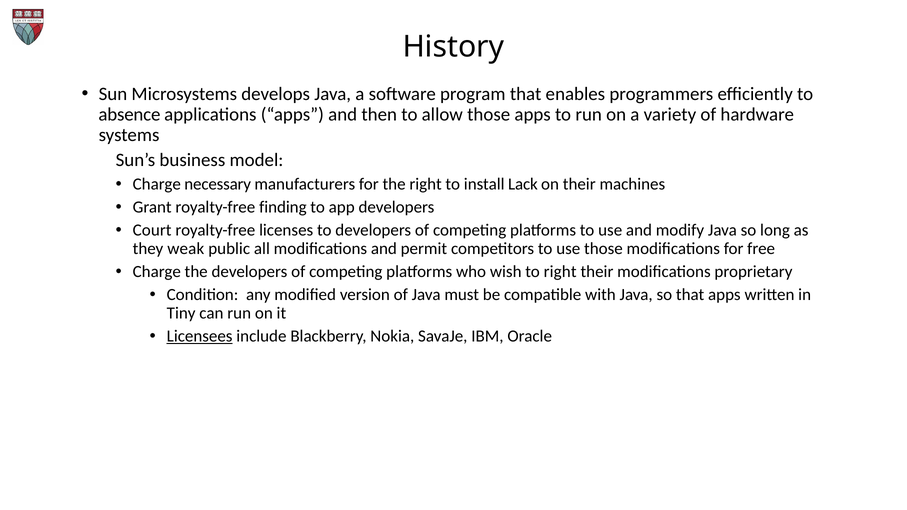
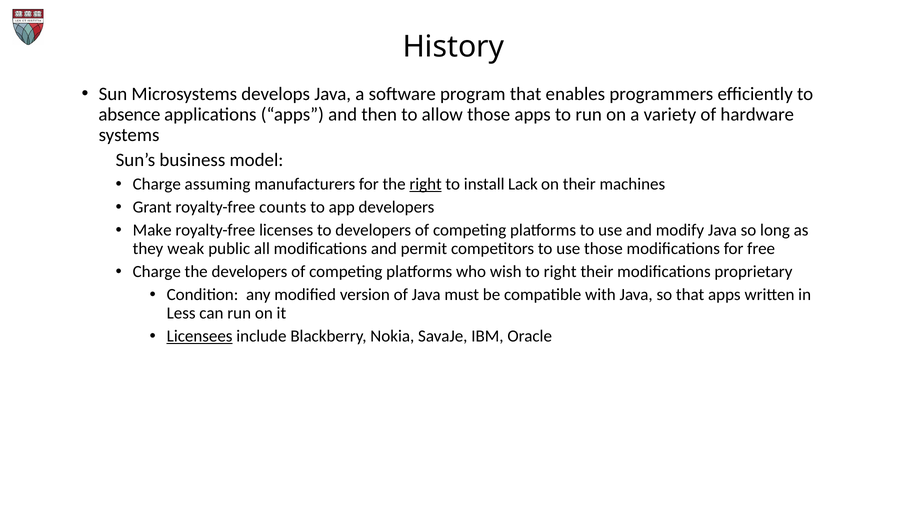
necessary: necessary -> assuming (218, 184)
right underline: none -> present (426, 184)
finding: finding -> counts (283, 207)
Court: Court -> Make (152, 230)
Tiny: Tiny -> Less (181, 313)
